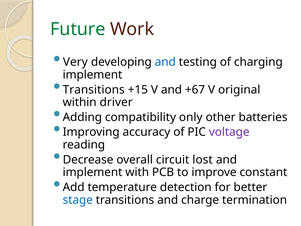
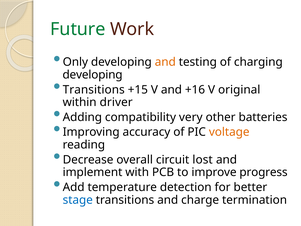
Very: Very -> Only (75, 62)
and colour: blue -> orange (165, 62)
implement: implement -> developing (93, 75)
+67: +67 -> +16 (195, 90)
only: only -> very (191, 117)
voltage colour: purple -> orange (229, 132)
constant: constant -> progress (263, 172)
